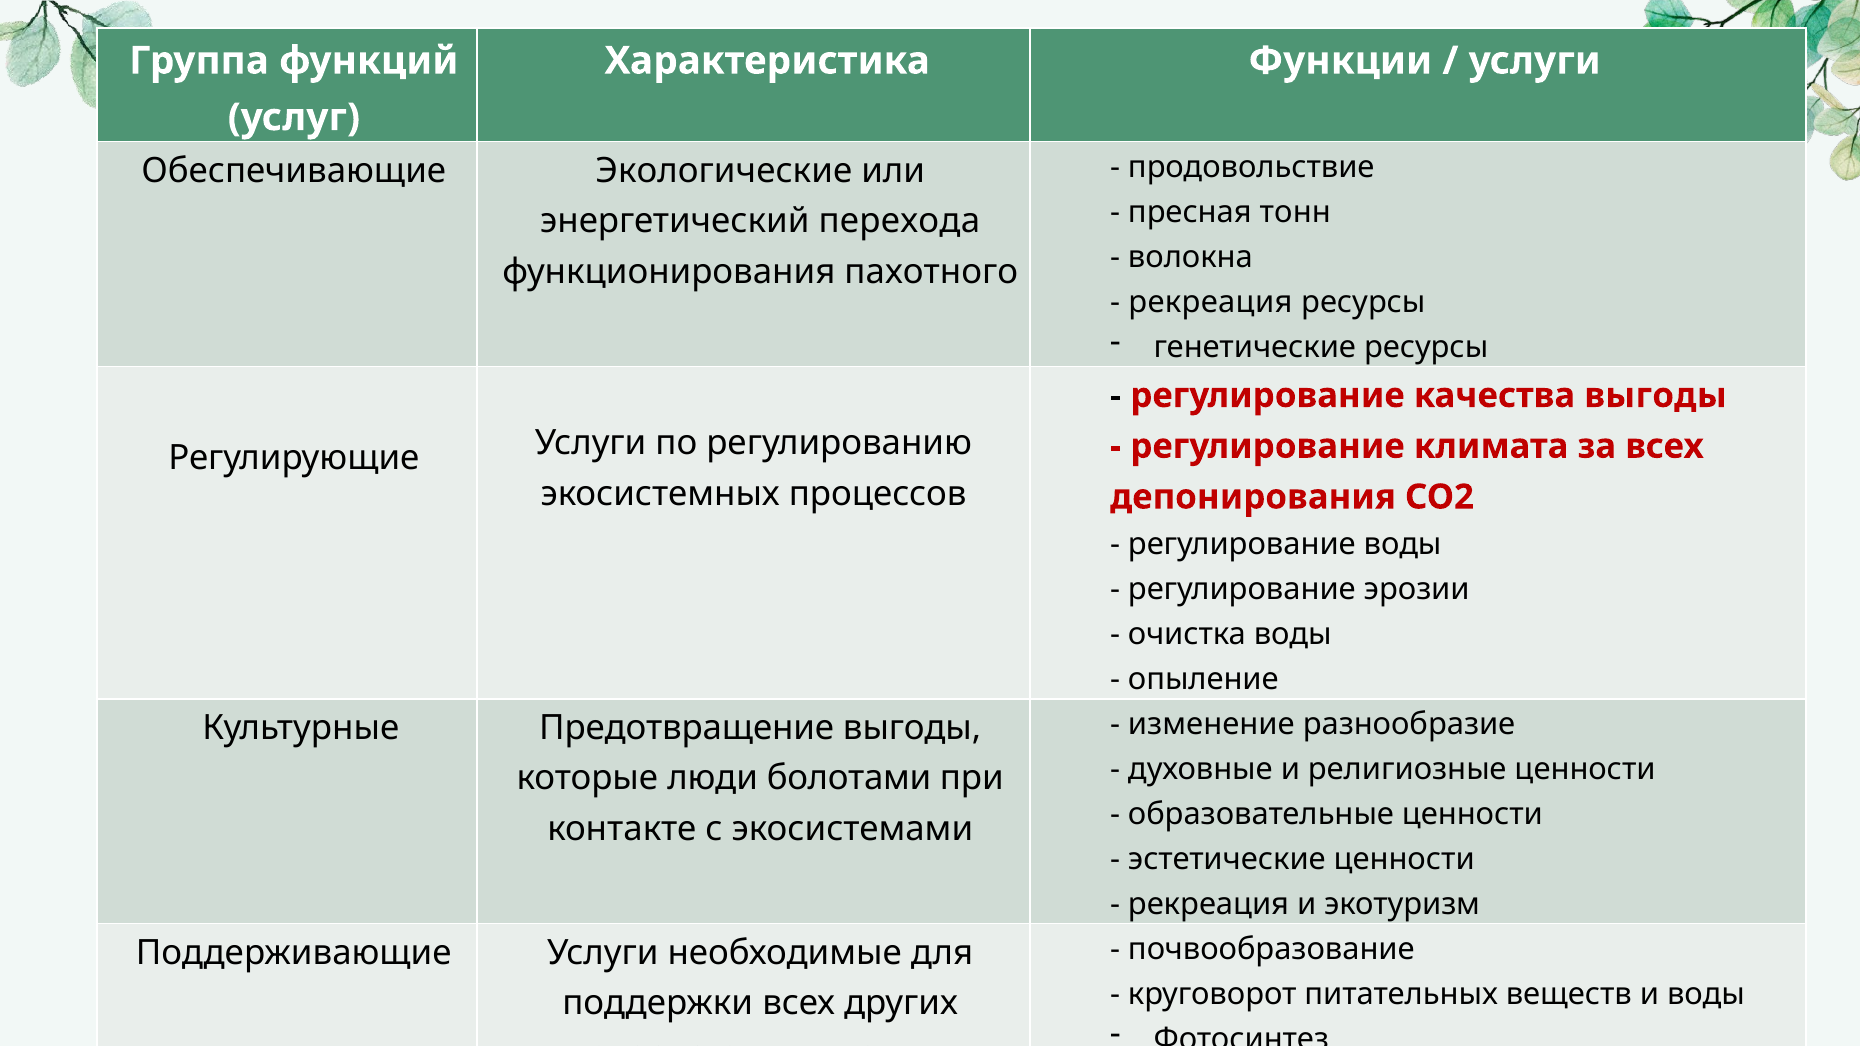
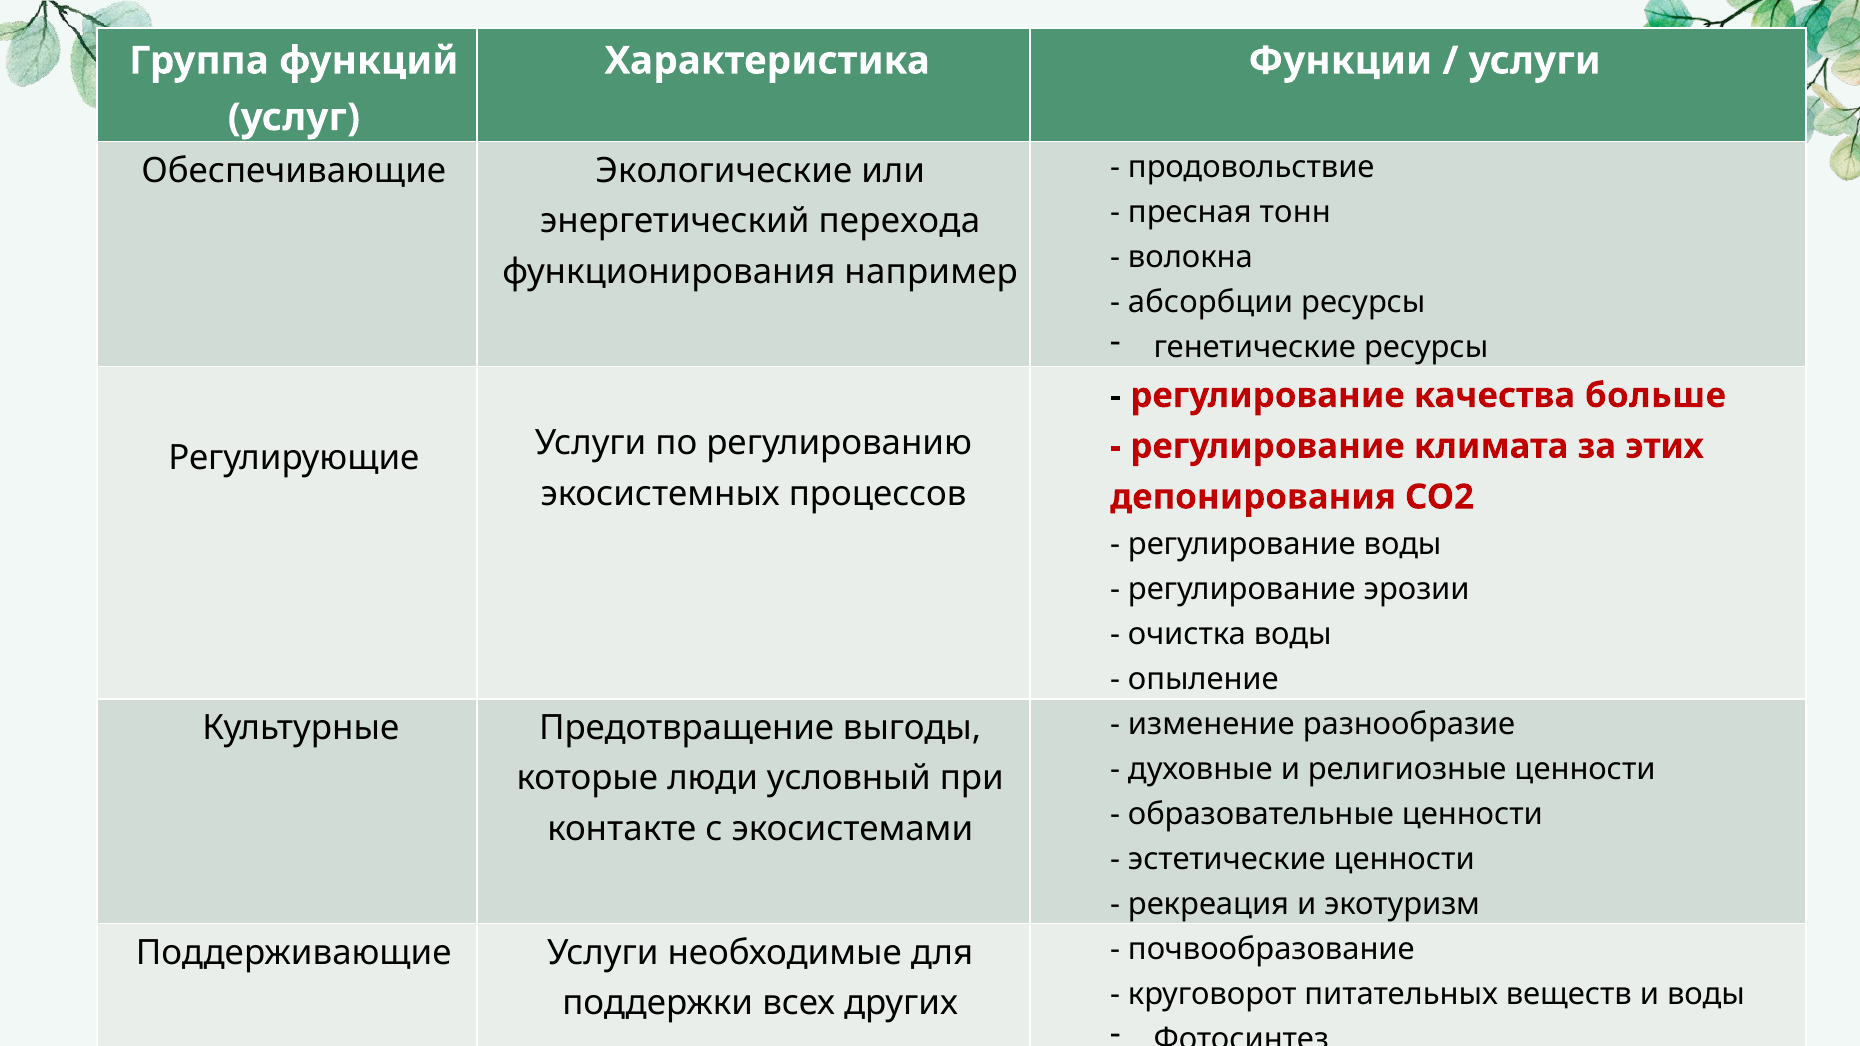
пахотного: пахотного -> например (931, 272)
рекреация: рекреация -> абсорбции (1211, 302)
качества выгоды: выгоды -> больше (1655, 396)
за всех: всех -> этих (1664, 446)
болотами: болотами -> условный (849, 779)
